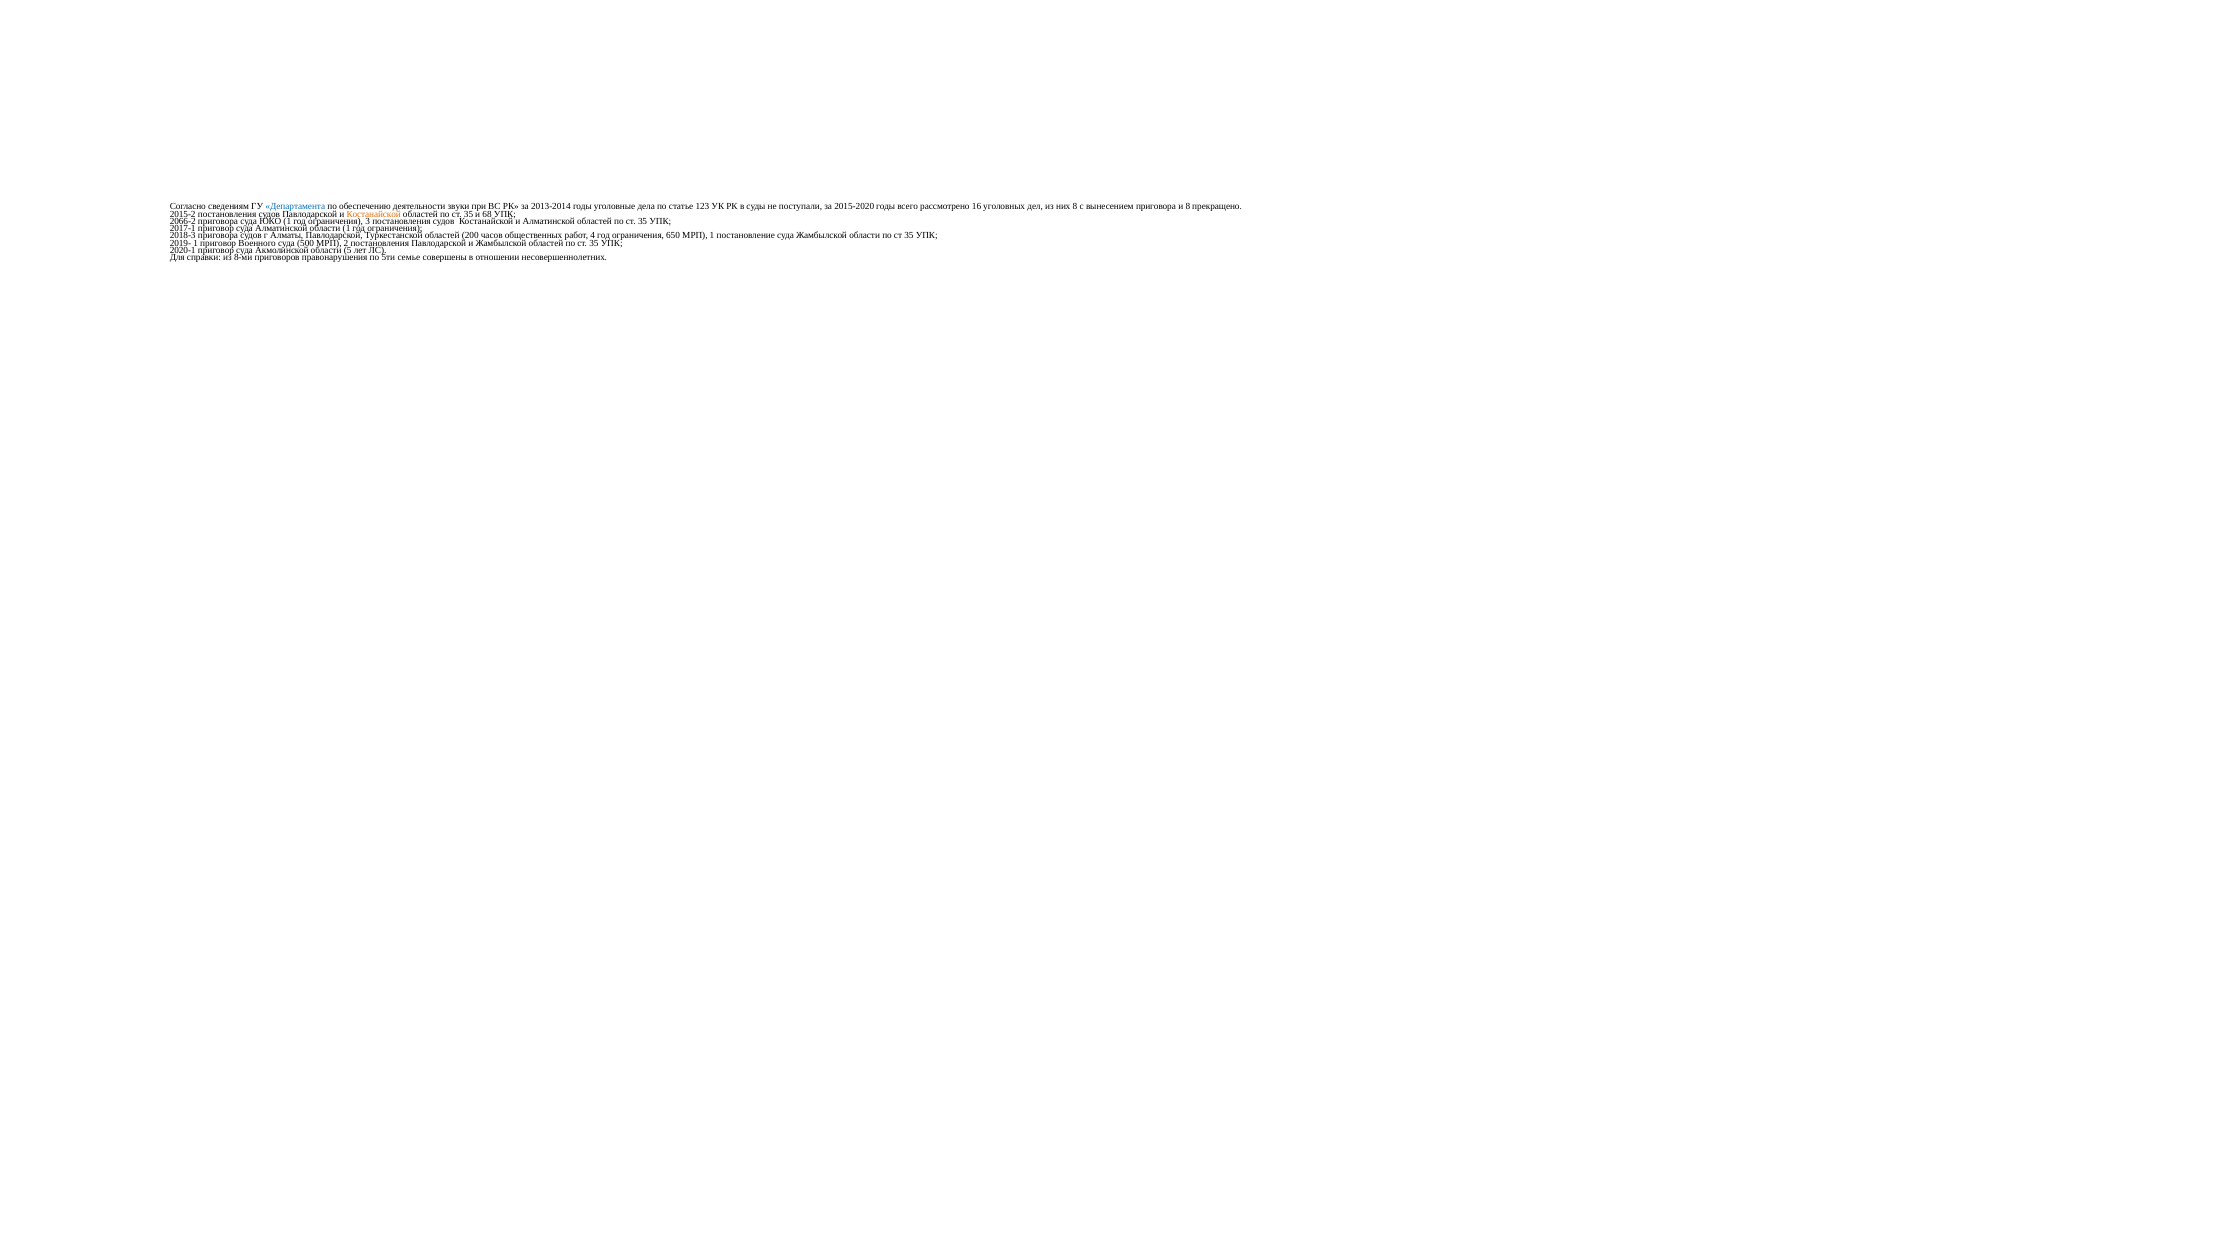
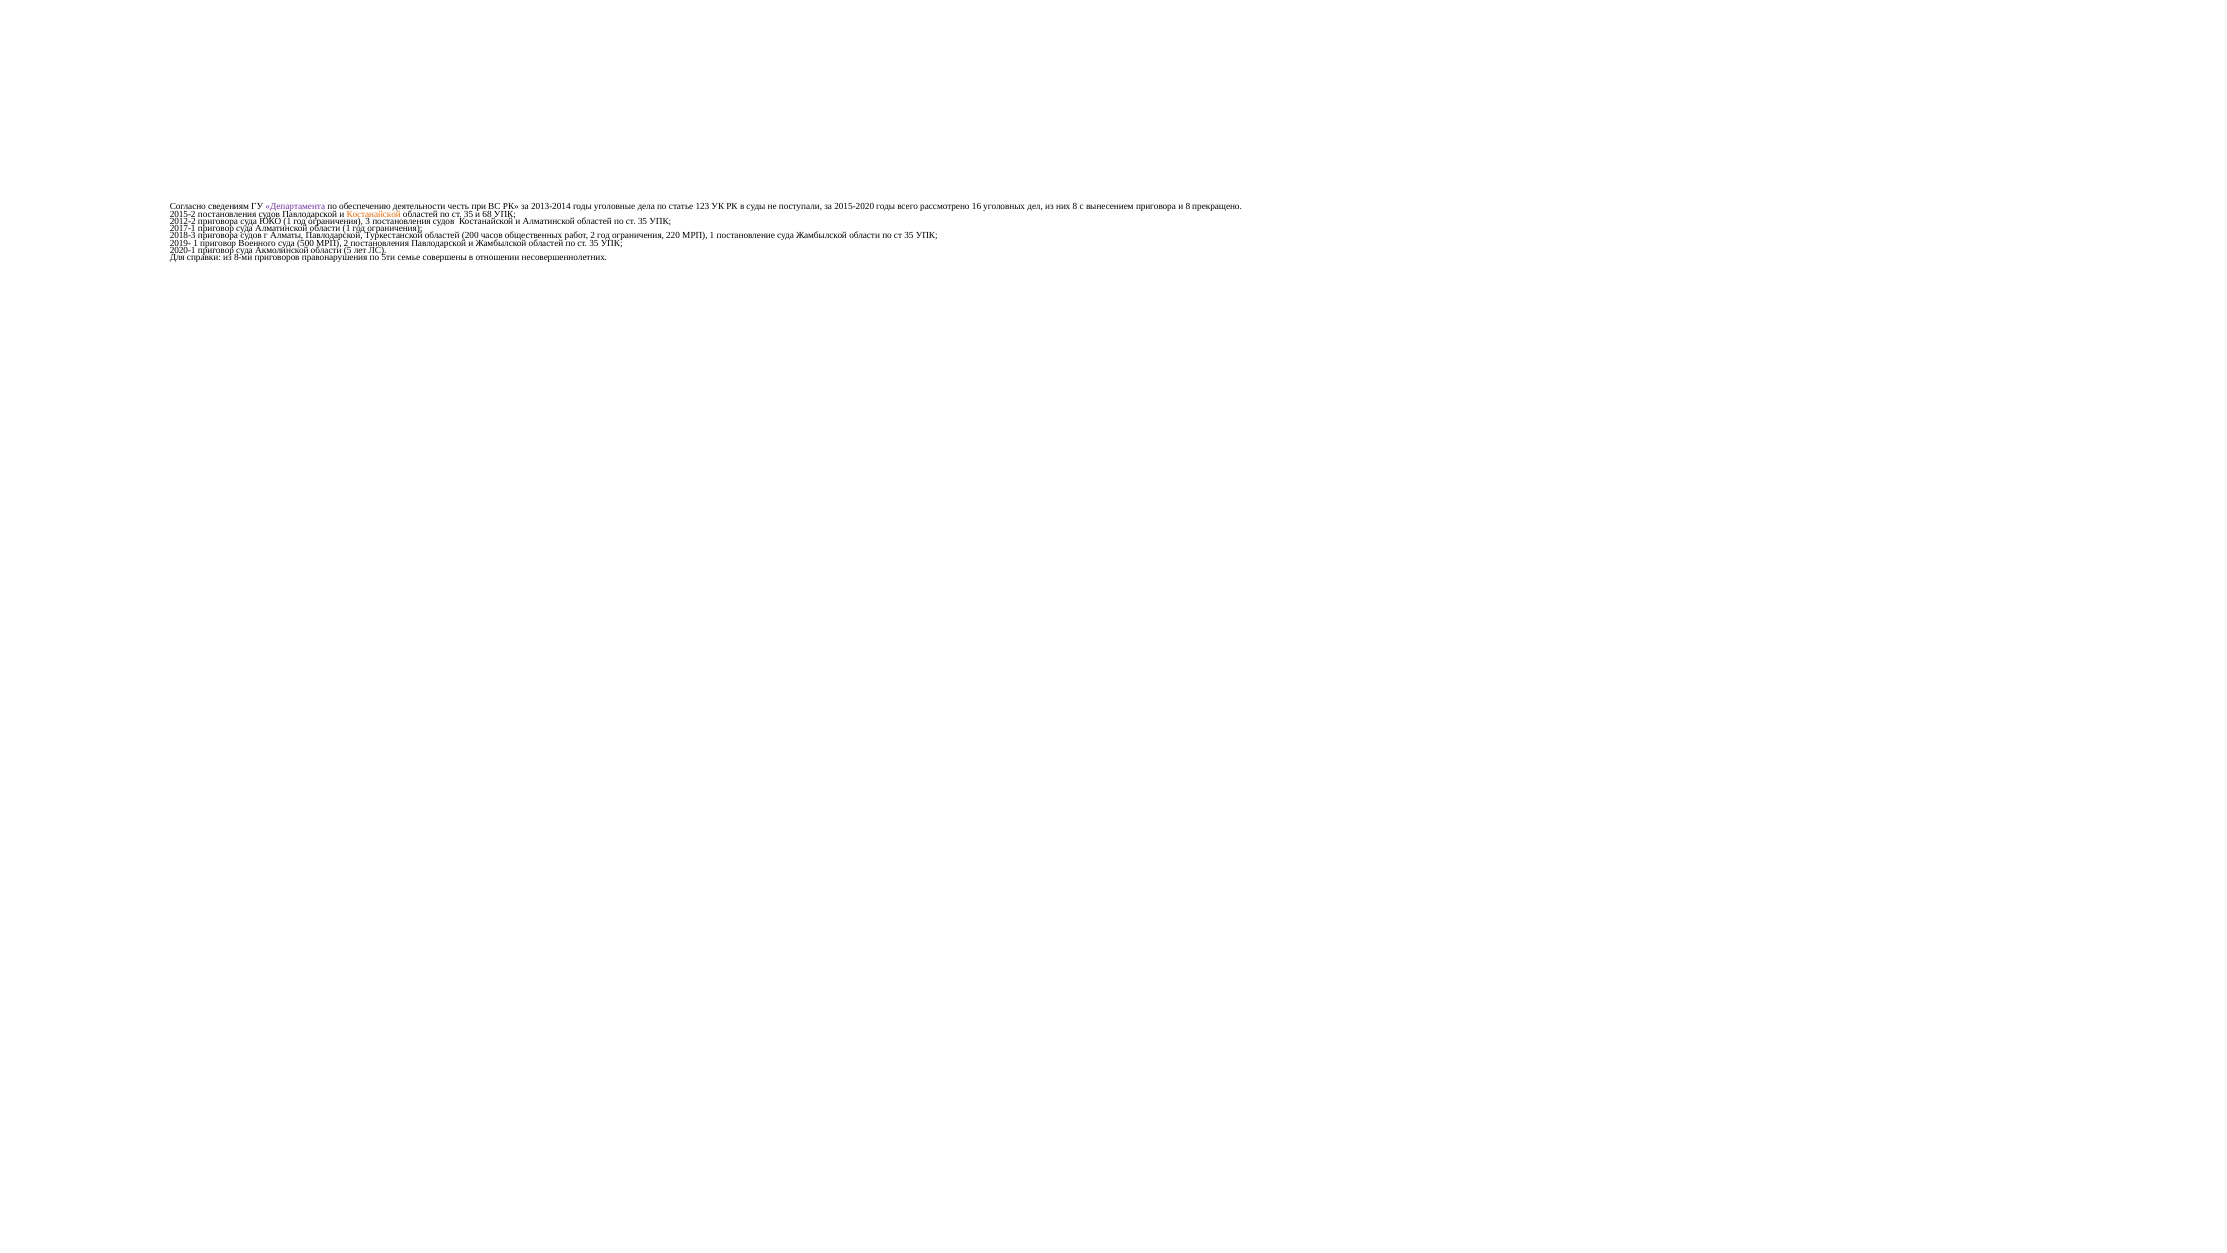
Департамента colour: blue -> purple (295, 207)
звуки: звуки -> честь (458, 207)
2066-2: 2066-2 -> 2012-2 (183, 221)
работ 4: 4 -> 2 (593, 236)
650: 650 -> 220 (673, 236)
